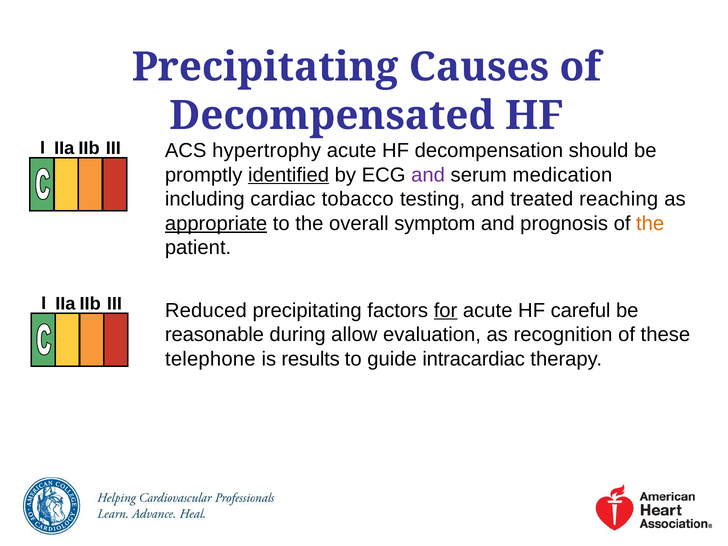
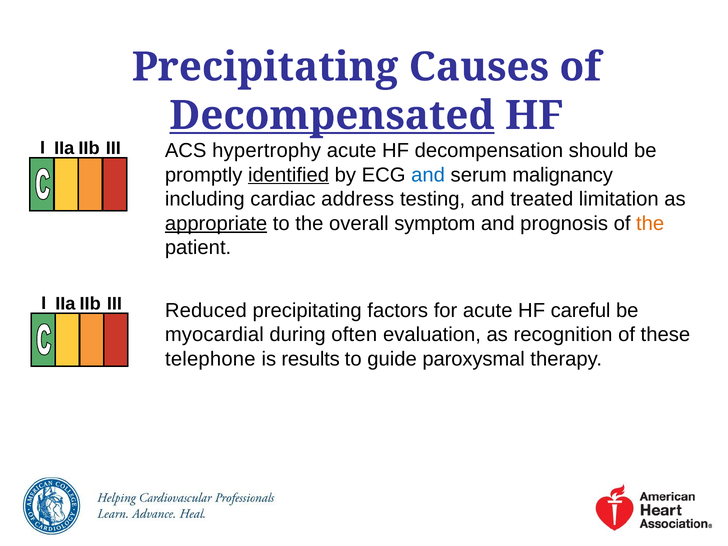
Decompensated underline: none -> present (332, 116)
and colour: purple -> blue (428, 175)
medication: medication -> malignancy (563, 175)
tobacco: tobacco -> address (358, 199)
reaching: reaching -> limitation (619, 199)
for underline: present -> none (446, 310)
reasonable: reasonable -> myocardial (214, 335)
allow: allow -> often (354, 335)
intracardiac: intracardiac -> paroxysmal (474, 359)
